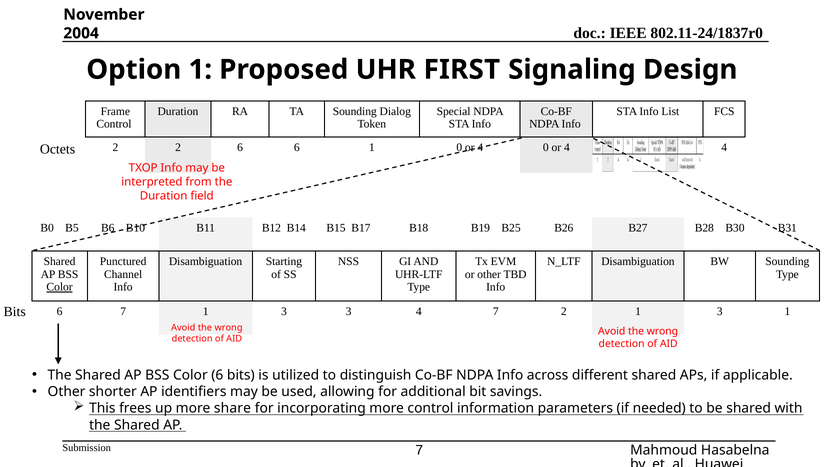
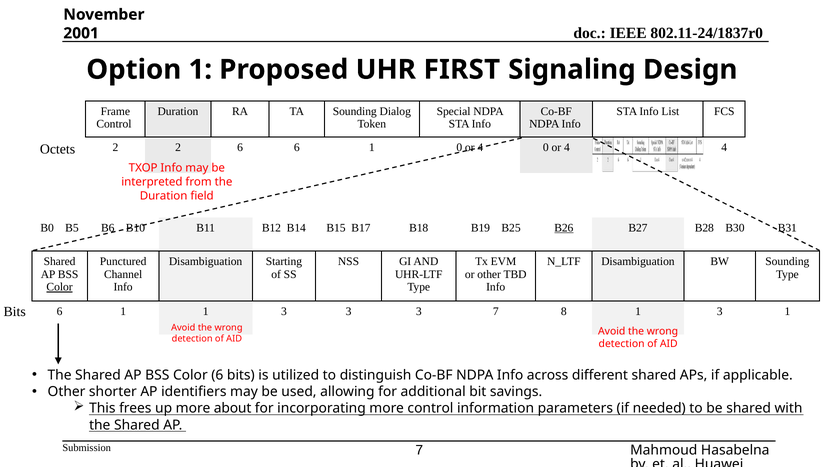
2004: 2004 -> 2001 (81, 33)
B26 underline: none -> present (564, 228)
7: 7 -> 1 (123, 312)
3 3 4: 4 -> 3 (419, 312)
7 2: 2 -> 8 (564, 312)
share: share -> about (233, 409)
